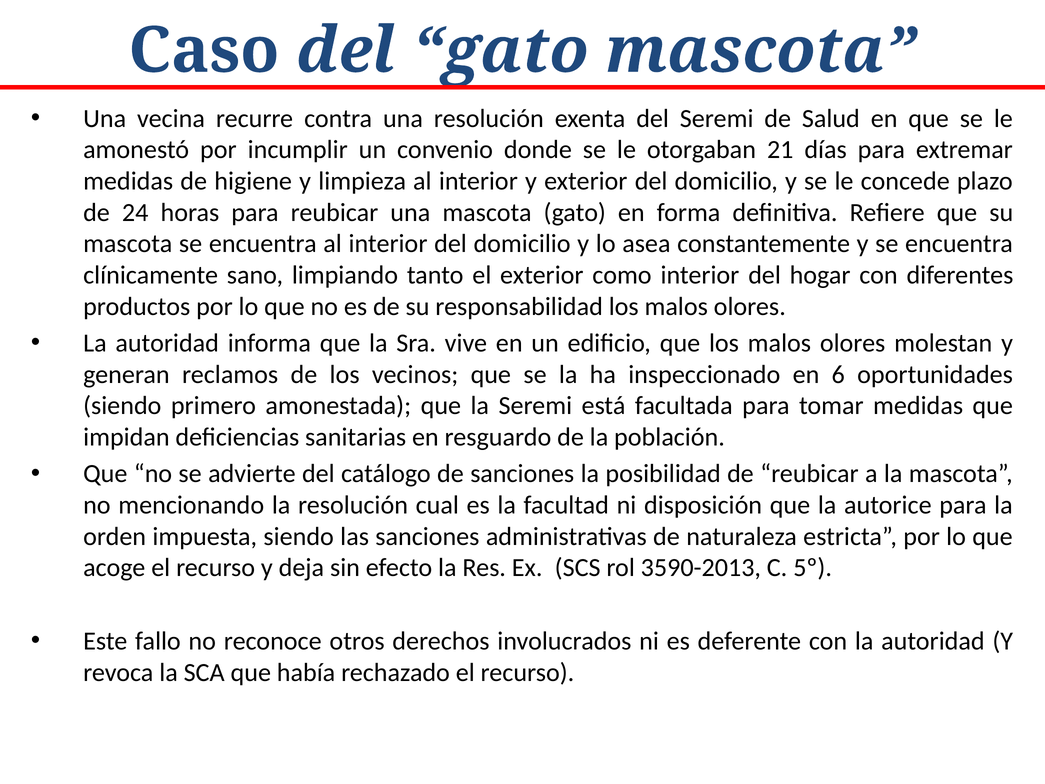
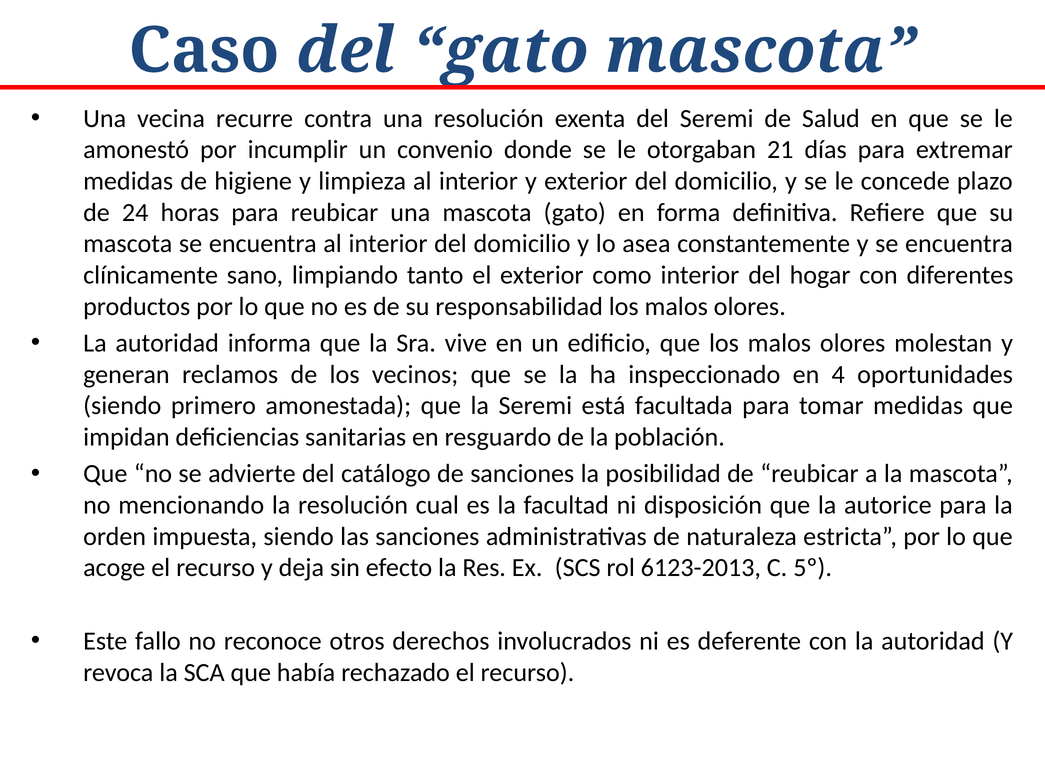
6: 6 -> 4 (838, 374)
3590-2013: 3590-2013 -> 6123-2013 (701, 568)
